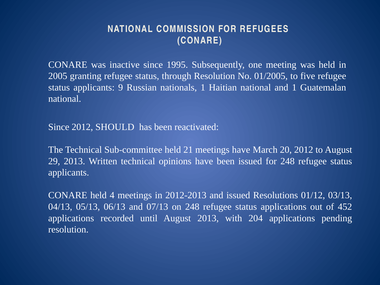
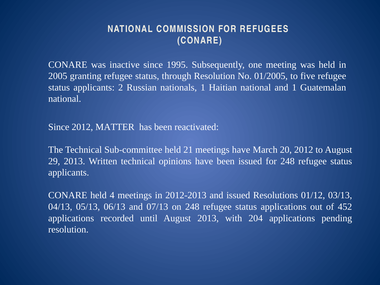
9: 9 -> 2 (121, 87)
SHOULD: SHOULD -> MATTER (115, 127)
